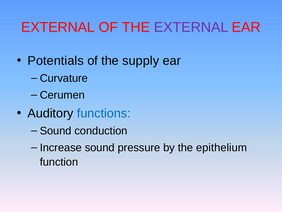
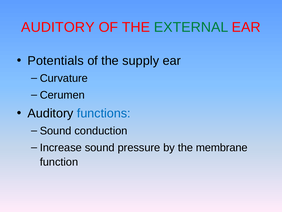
EXTERNAL: EXTERNAL -> AUDITORY (58, 27)
EXTERNAL colour: purple -> green (191, 27)
epithelium: epithelium -> membrane (222, 147)
